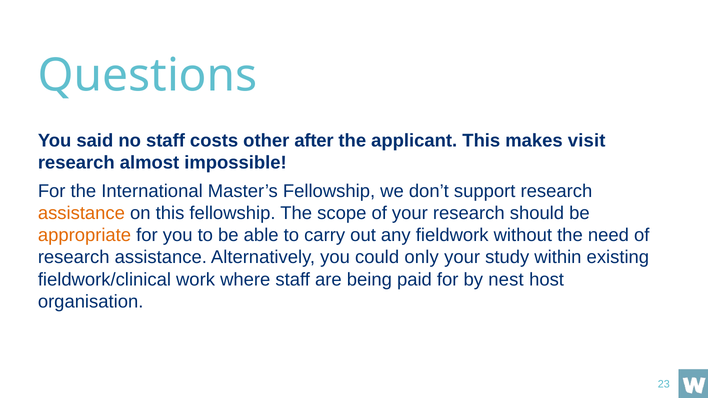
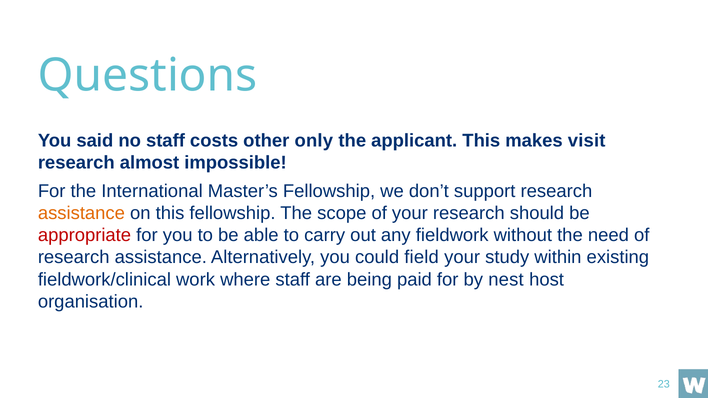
after: after -> only (314, 141)
appropriate colour: orange -> red (84, 235)
only: only -> field (422, 257)
